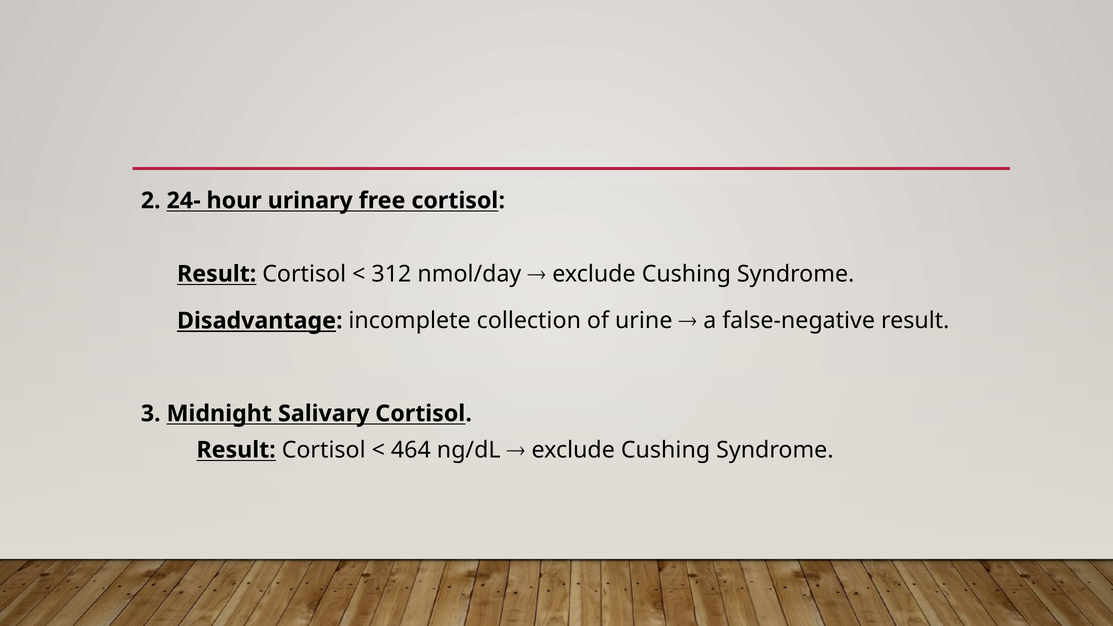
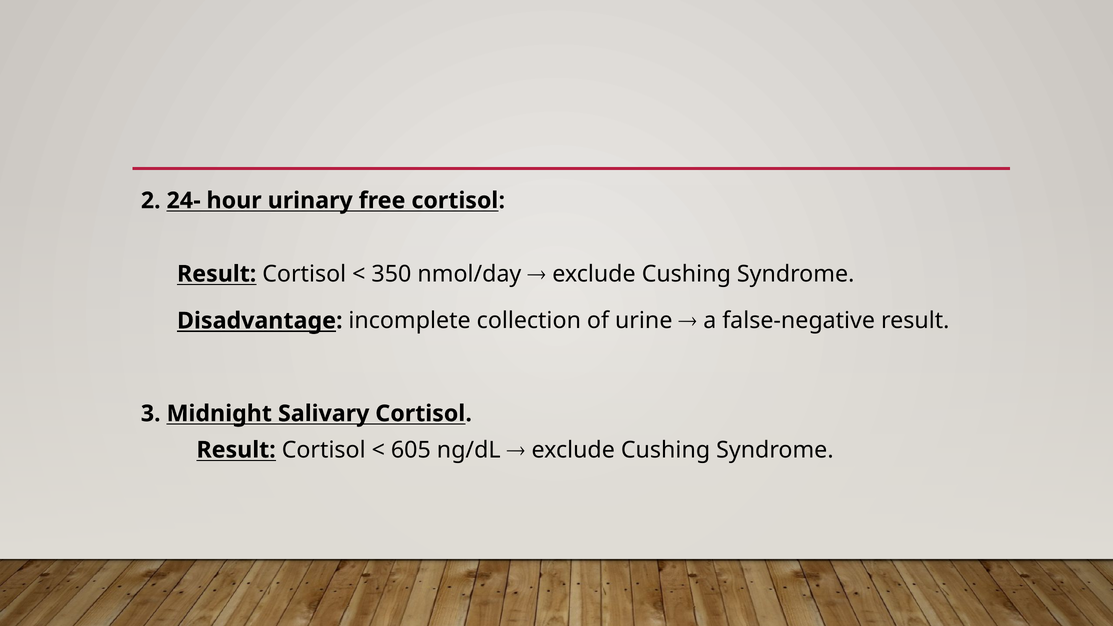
312: 312 -> 350 (391, 274)
464: 464 -> 605 (411, 450)
